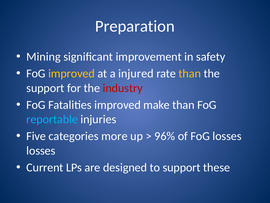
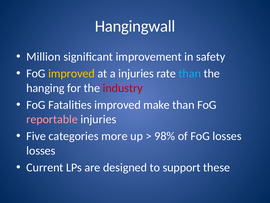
Preparation: Preparation -> Hangingwall (135, 26)
Mining: Mining -> Million (44, 57)
a injured: injured -> injuries (136, 73)
than colour: yellow -> light blue (190, 73)
support: support -> hanging (45, 88)
reportable colour: light blue -> pink (52, 119)
96%: 96% -> 98% (165, 136)
